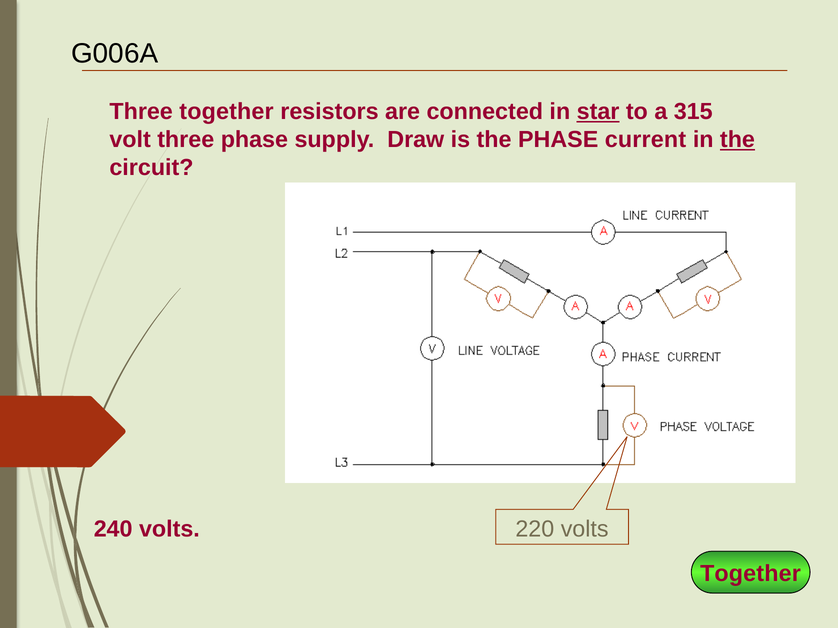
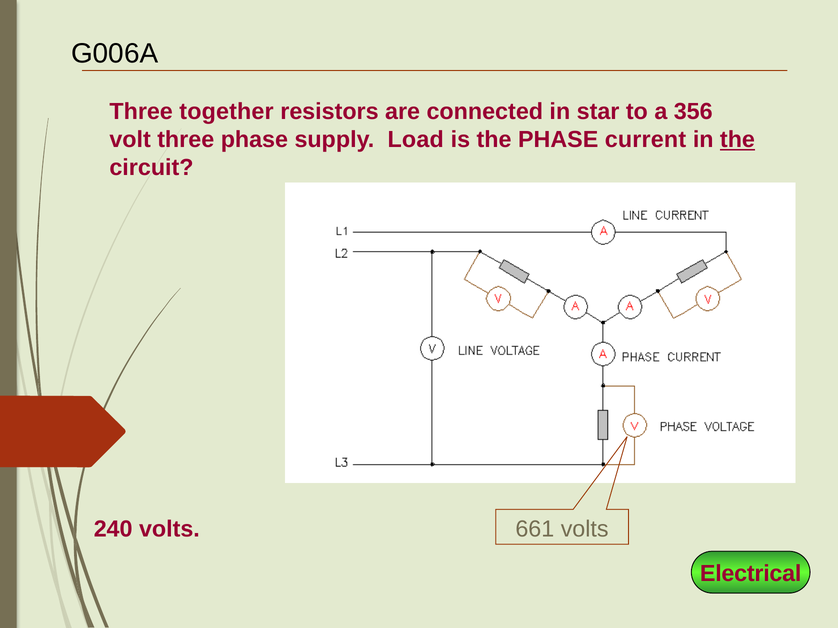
star underline: present -> none (598, 112)
315: 315 -> 356 (693, 112)
Draw: Draw -> Load (416, 140)
220: 220 -> 661 (535, 530)
Together: Together -> Electrical (751, 574)
